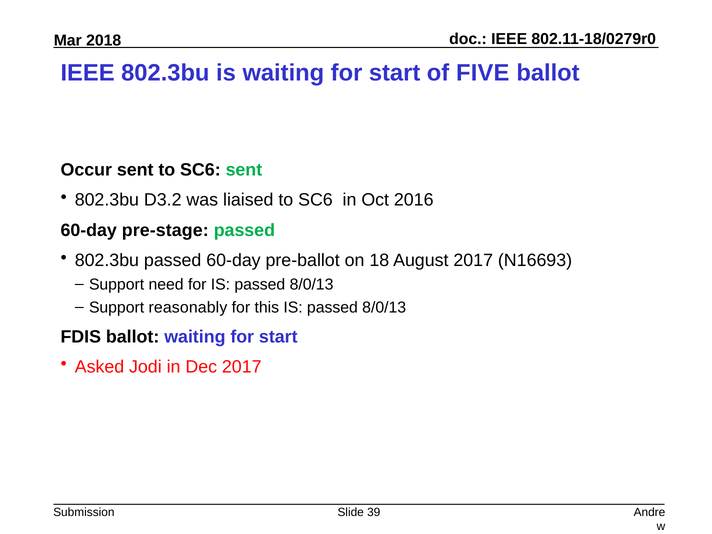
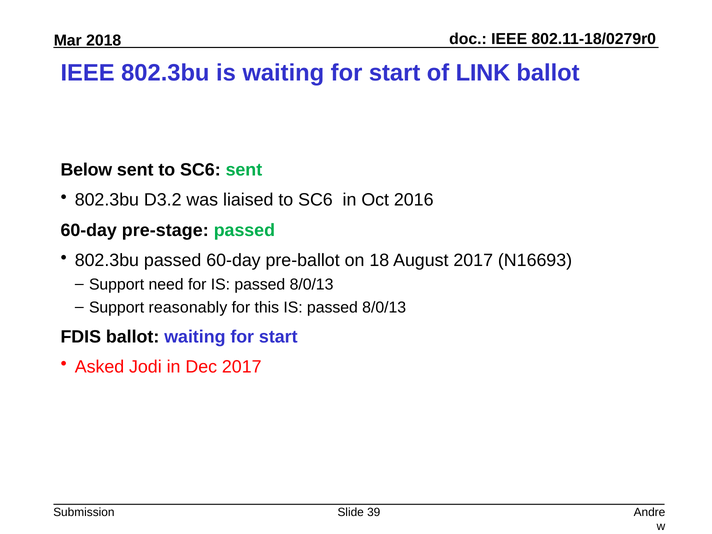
FIVE: FIVE -> LINK (483, 73)
Occur: Occur -> Below (86, 170)
